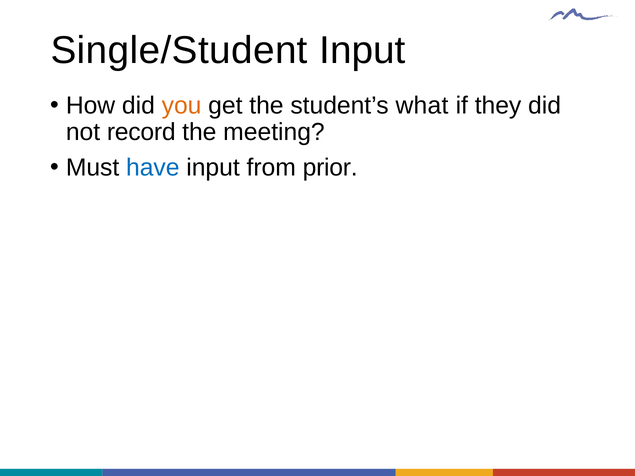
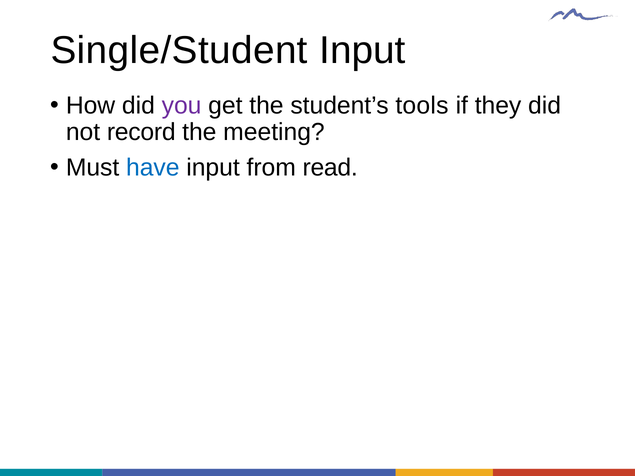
you colour: orange -> purple (182, 105)
what: what -> tools (422, 105)
prior: prior -> read (330, 168)
